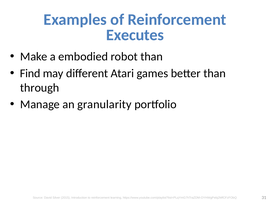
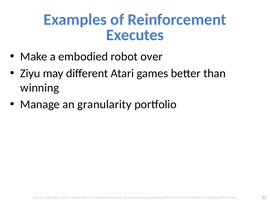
robot than: than -> over (152, 57)
Find: Find -> Ziyu (30, 73)
through: through -> winning (40, 88)
